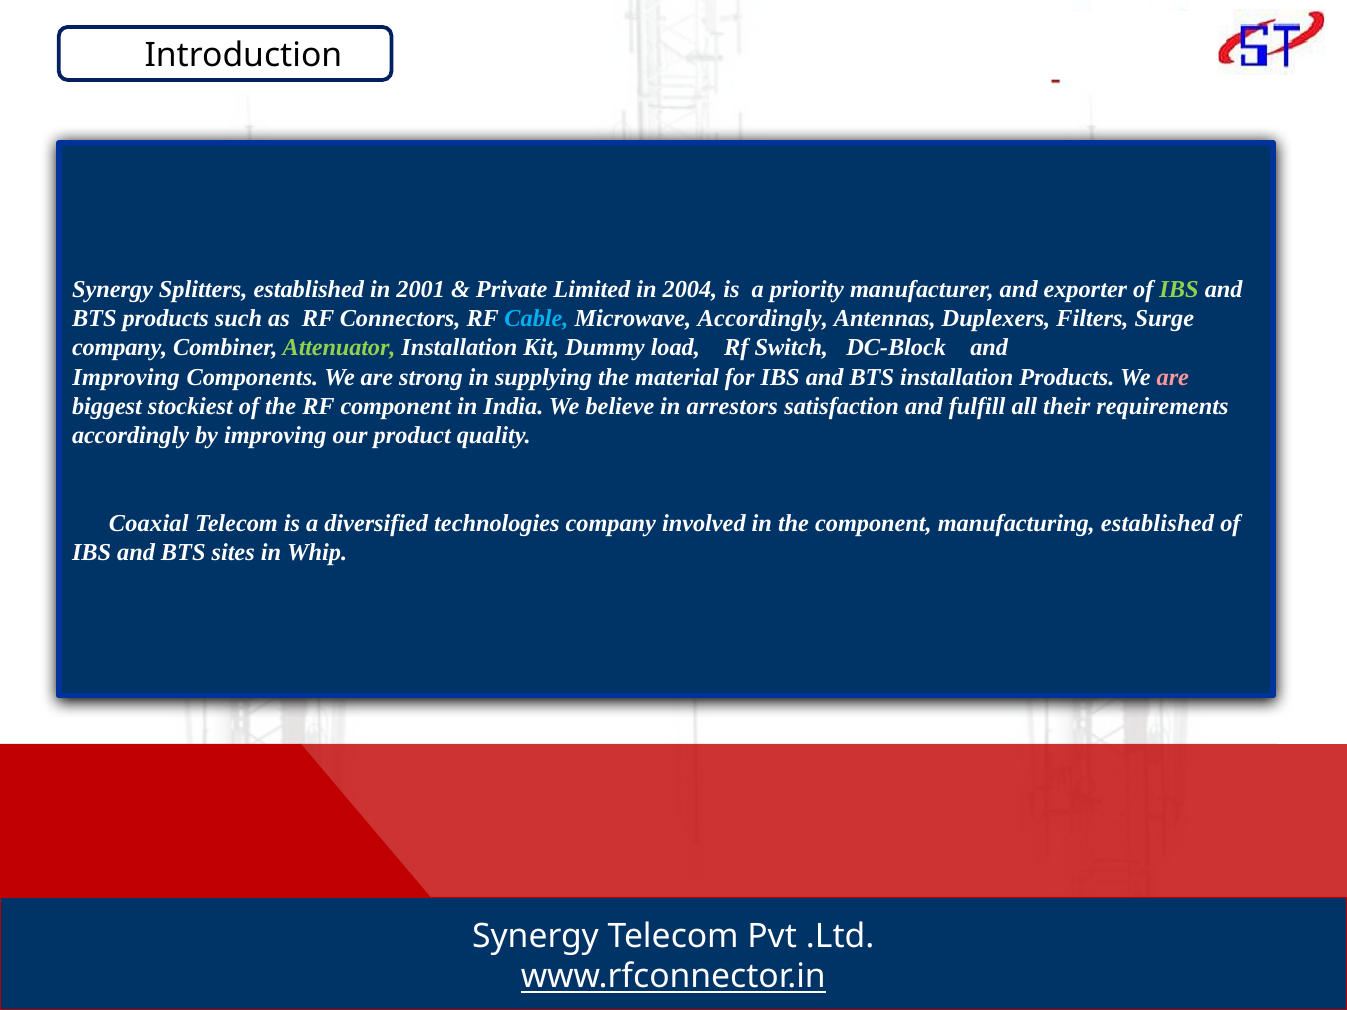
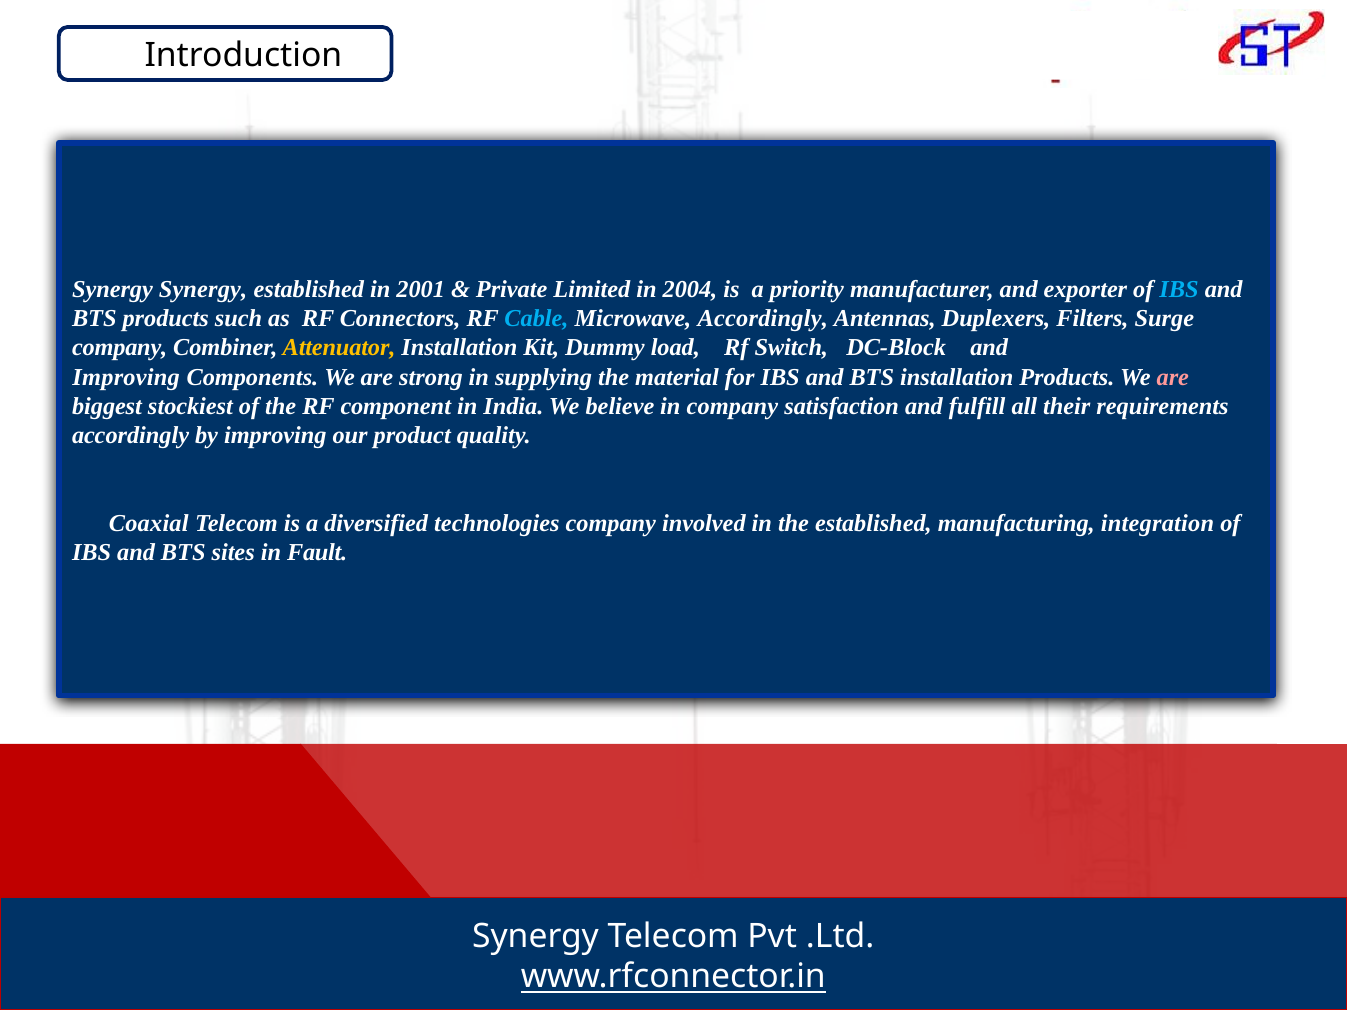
Synergy Splitters: Splitters -> Synergy (203, 290)
IBS colour: light green -> light blue (1179, 290)
Attenuator colour: light green -> yellow (339, 348)
in arrestors: arrestors -> company (732, 406)
the component: component -> established (873, 523)
manufacturing established: established -> integration (1157, 523)
Whip: Whip -> Fault (317, 553)
